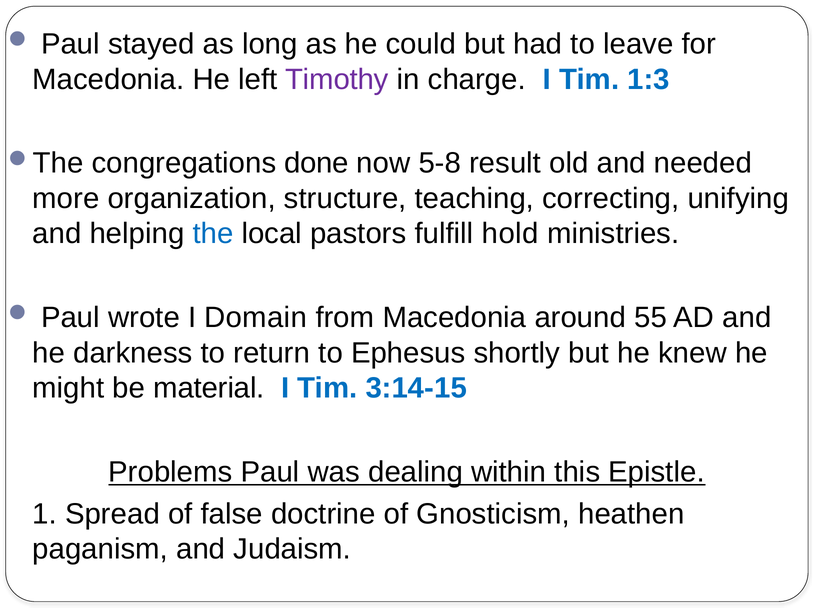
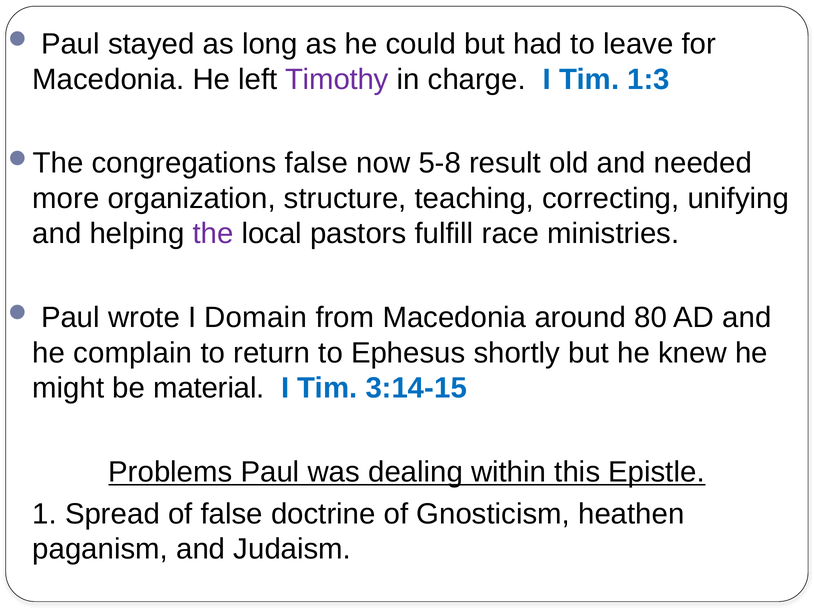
congregations done: done -> false (316, 163)
the colour: blue -> purple (213, 234)
hold: hold -> race (510, 234)
55: 55 -> 80 (651, 318)
darkness: darkness -> complain (133, 353)
